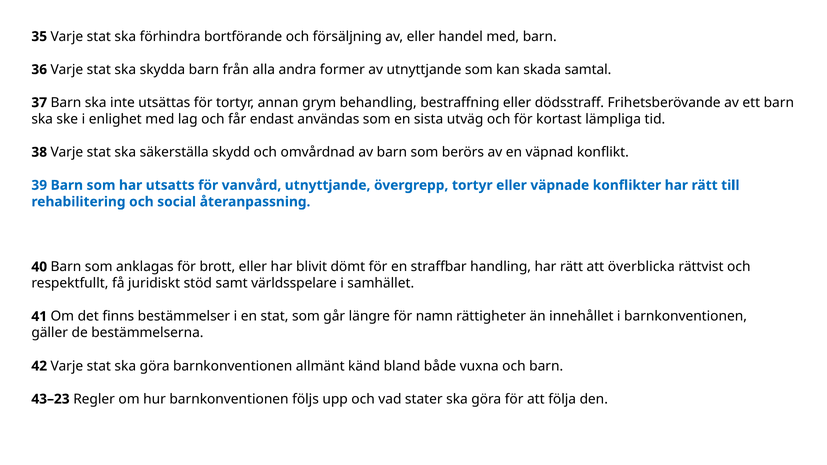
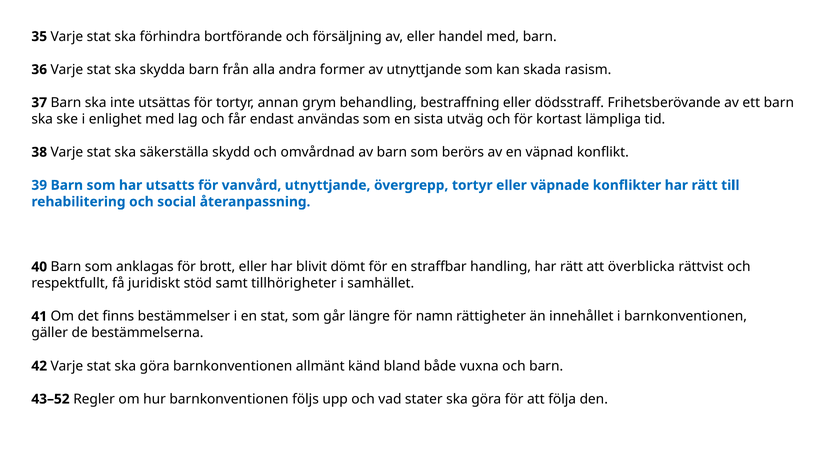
samtal: samtal -> rasism (588, 70)
världsspelare: världsspelare -> tillhörigheter (294, 283)
43–23: 43–23 -> 43–52 (51, 399)
